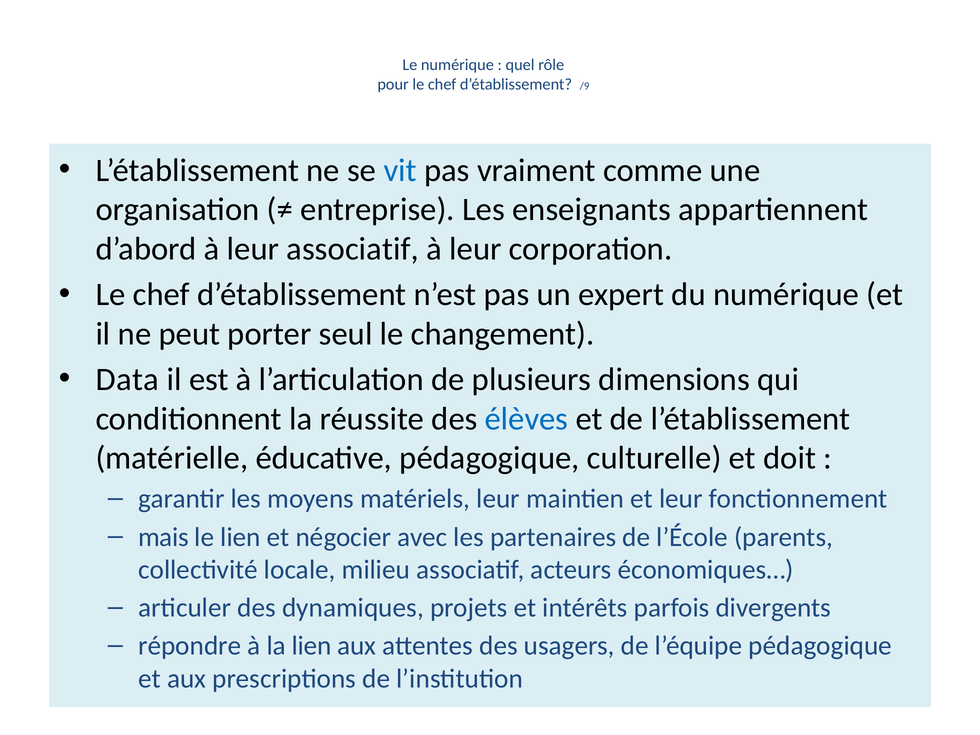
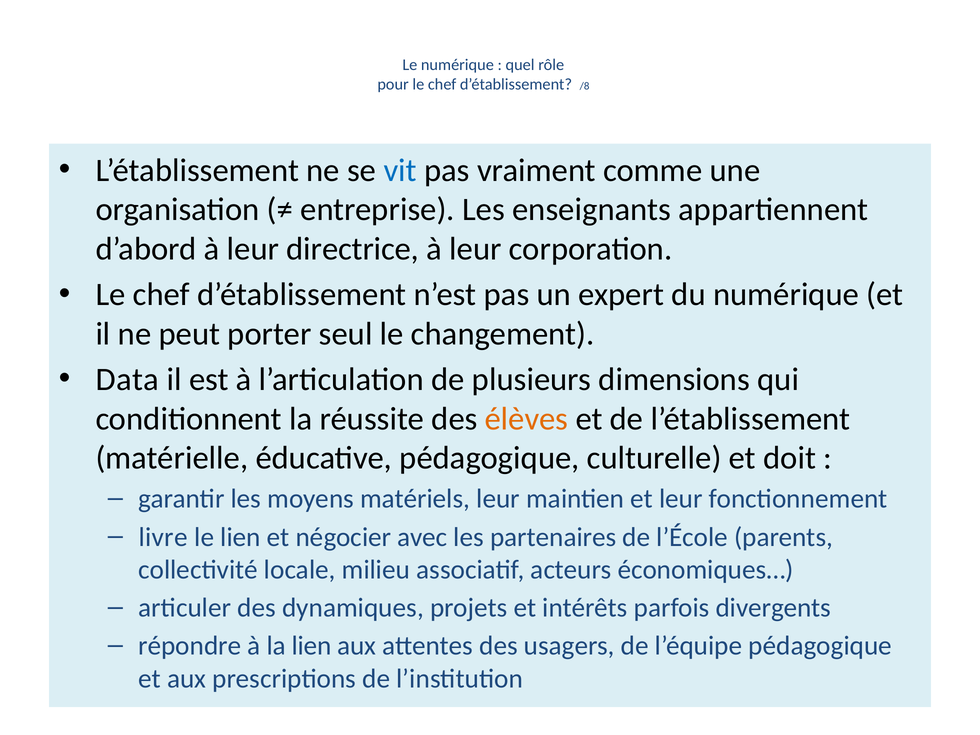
/9: /9 -> /8 (585, 86)
leur associatif: associatif -> directrice (353, 249)
élèves colour: blue -> orange (526, 419)
mais: mais -> livre (163, 537)
